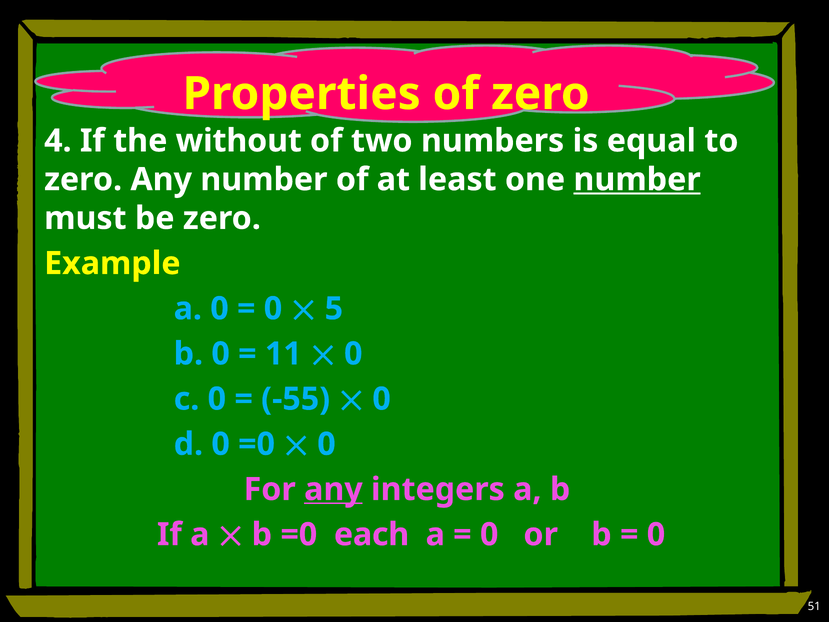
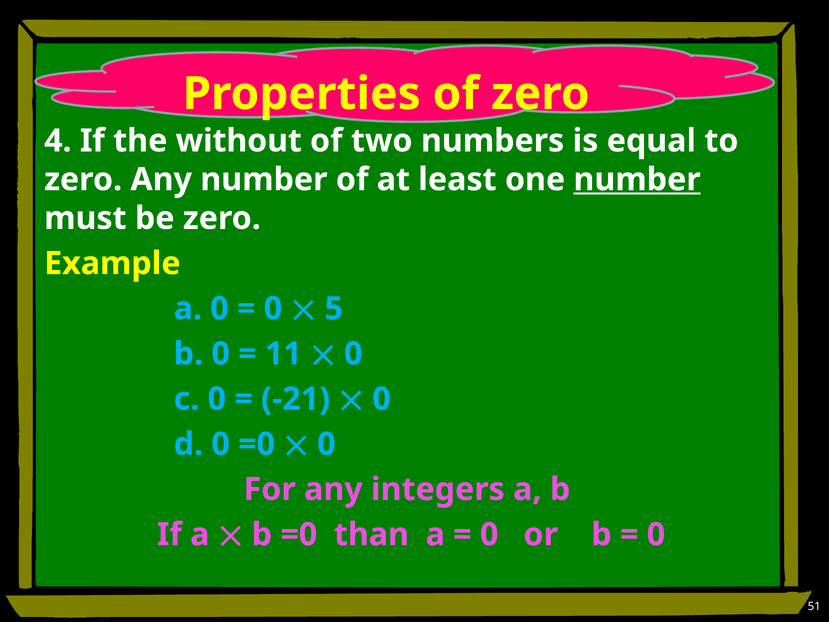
-55: -55 -> -21 (296, 399)
any underline: present -> none (333, 489)
each: each -> than (371, 534)
